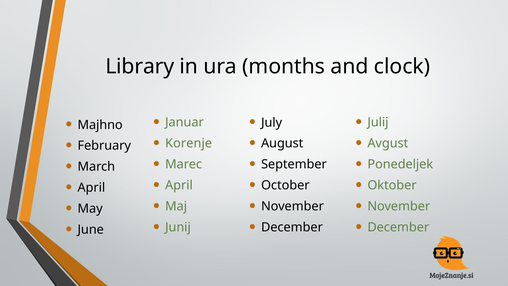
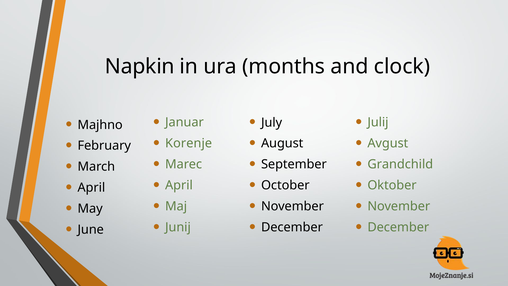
Library: Library -> Napkin (140, 67)
Ponedeljek: Ponedeljek -> Grandchild (400, 164)
